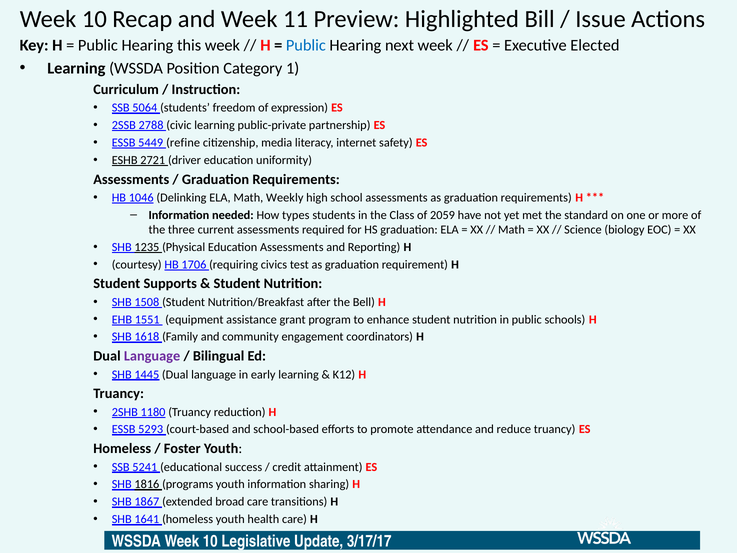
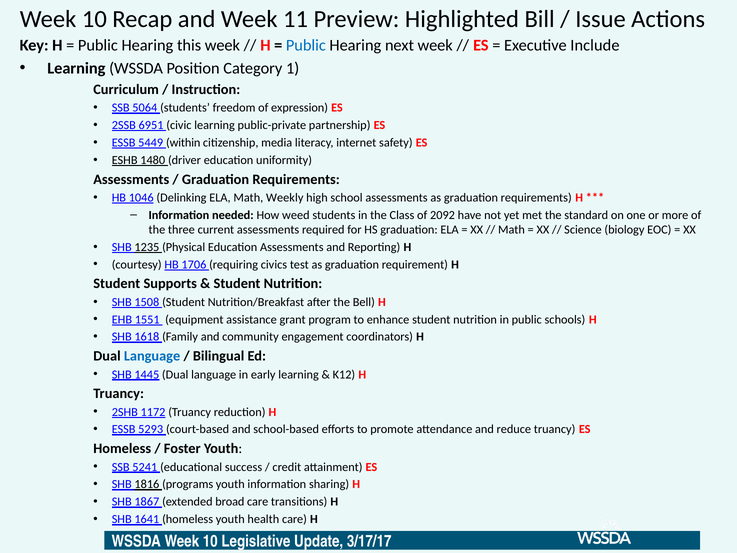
Elected: Elected -> Include (595, 45)
2788: 2788 -> 6951 (151, 125)
refine: refine -> within (183, 143)
2721: 2721 -> 1480 (153, 160)
types: types -> weed (296, 215)
2059: 2059 -> 2092 (443, 215)
Language colour: purple -> blue (152, 356)
1180: 1180 -> 1172 (153, 412)
